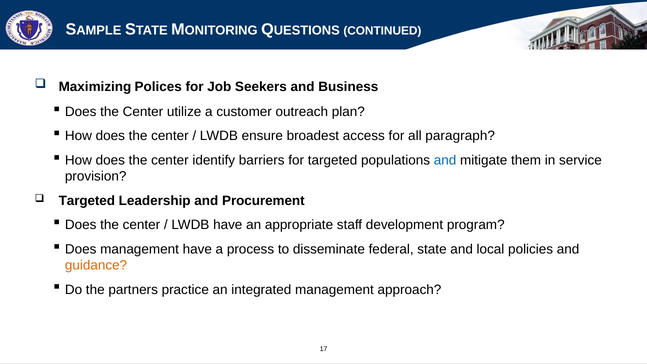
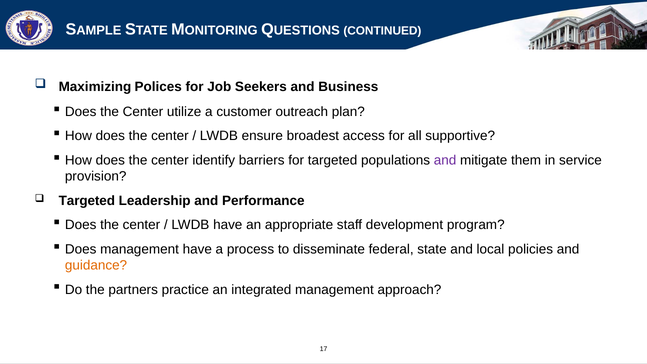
paragraph: paragraph -> supportive (460, 136)
and colour: blue -> purple (445, 160)
Procurement: Procurement -> Performance (263, 201)
